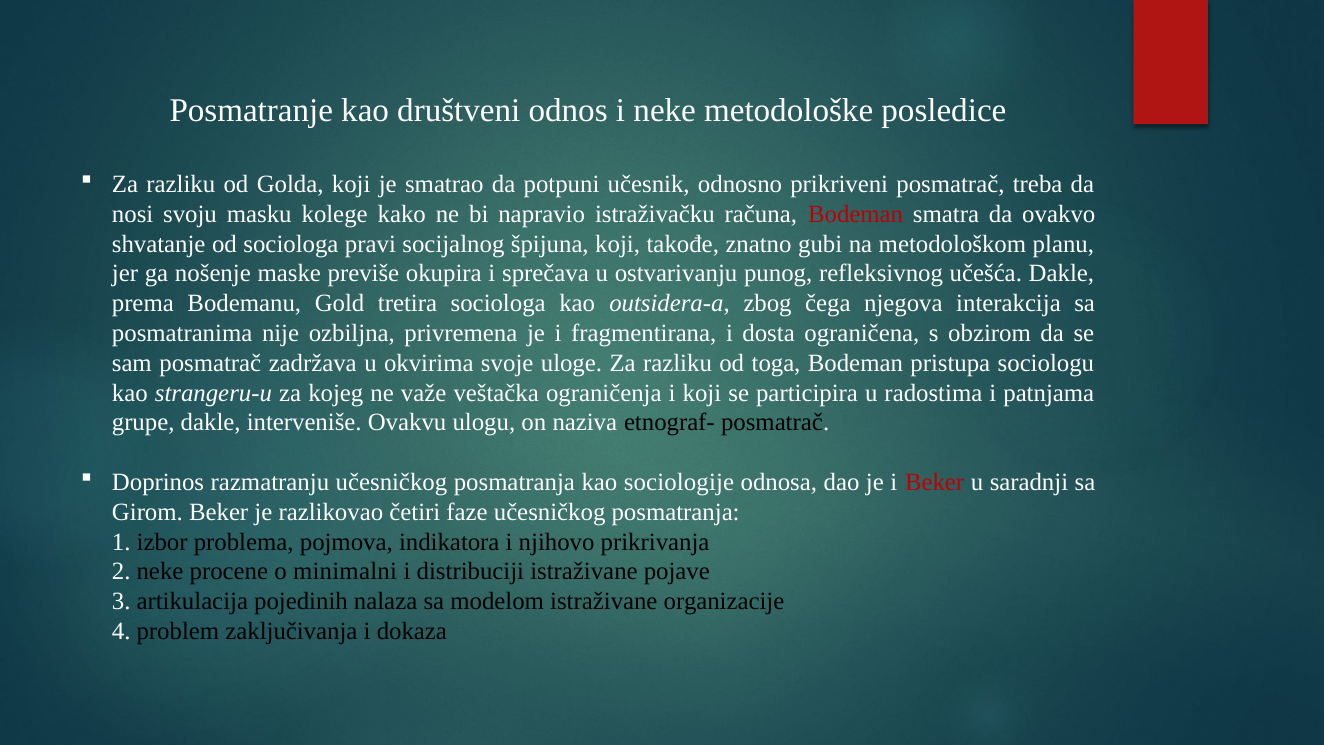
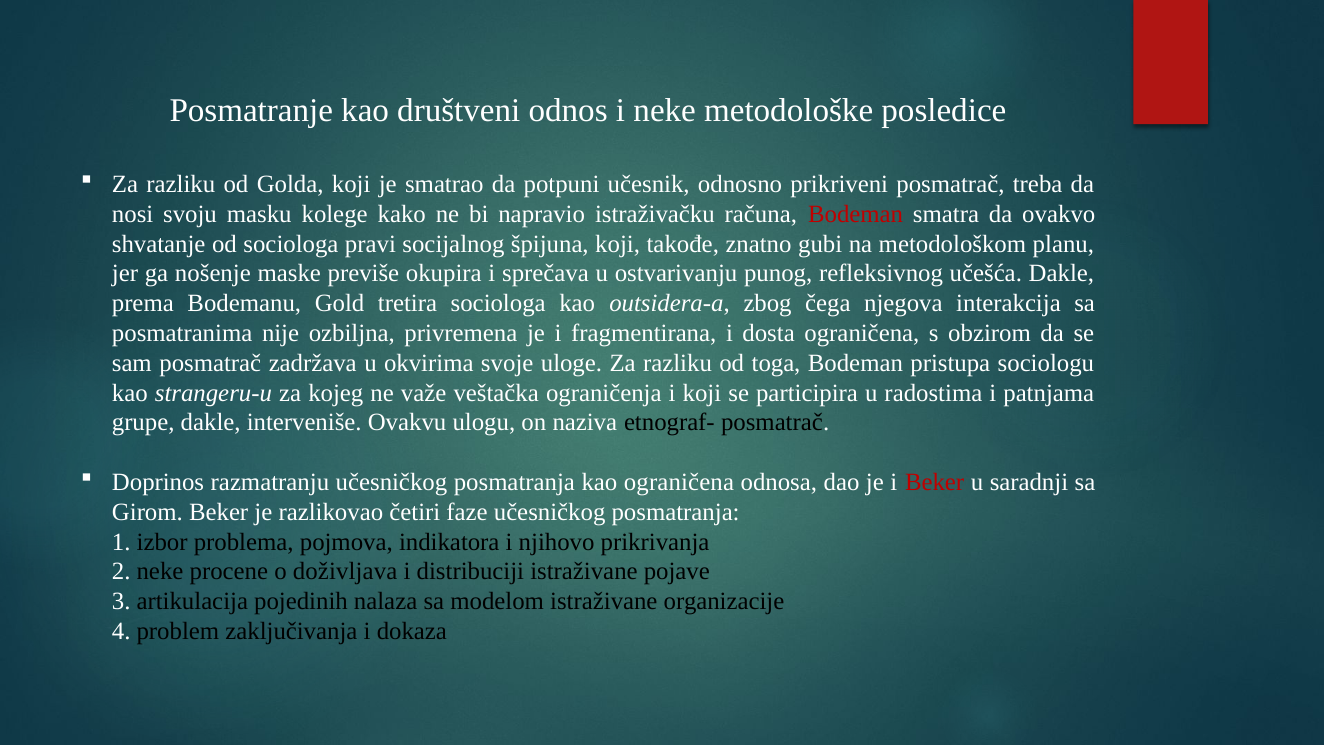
kao sociologije: sociologije -> ograničena (679, 482)
minimalni: minimalni -> doživljava (345, 572)
